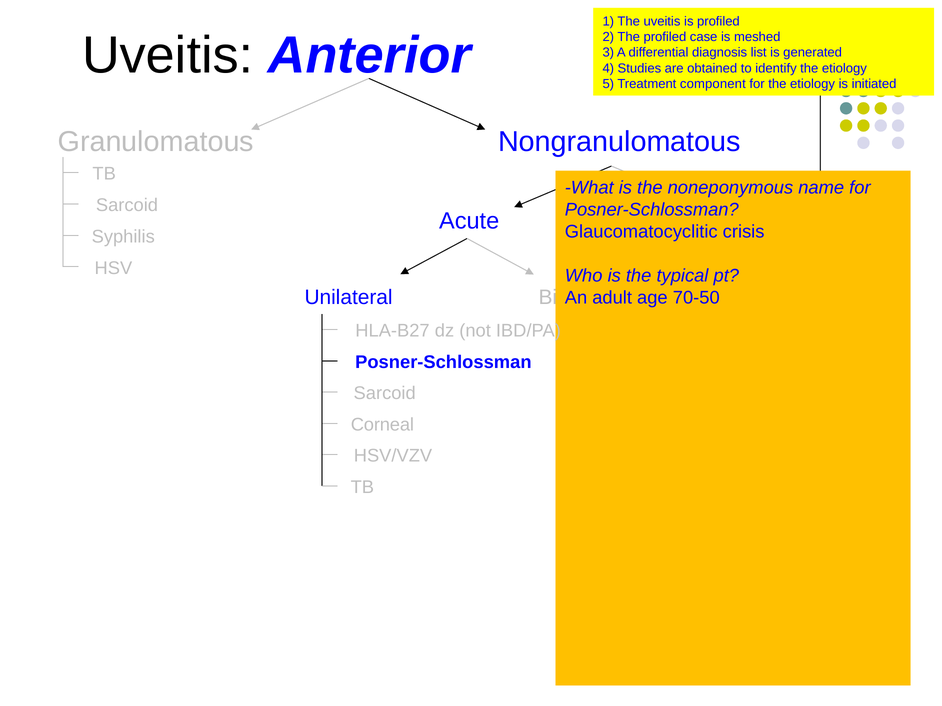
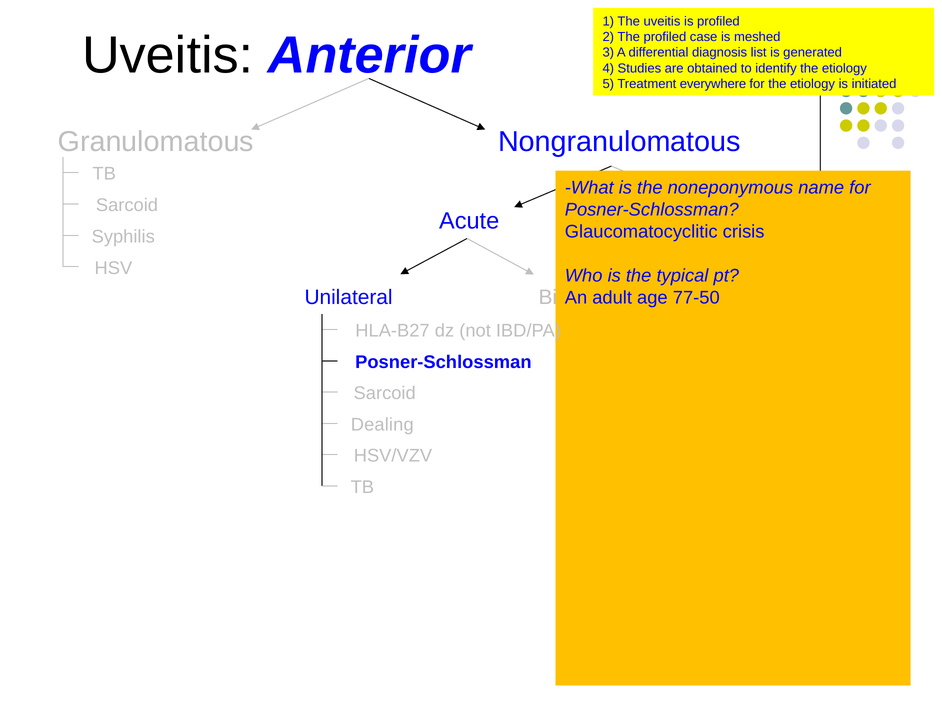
Treatment component: component -> everywhere (713, 84)
70-50: 70-50 -> 77-50 (696, 298)
Corneal: Corneal -> Dealing (382, 425)
